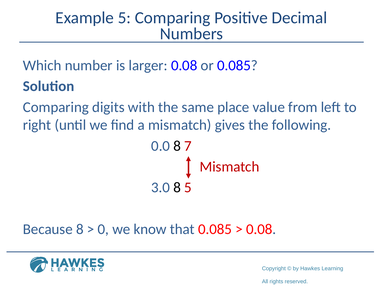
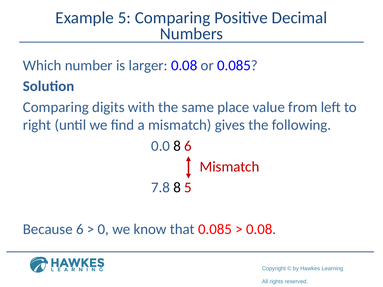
8 7: 7 -> 6 (188, 146)
3.0: 3.0 -> 7.8 (161, 188)
Because 8: 8 -> 6 (80, 229)
